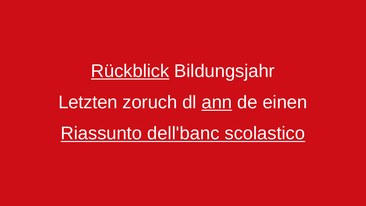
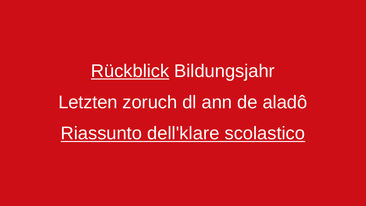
ann underline: present -> none (217, 102)
einen: einen -> aladô (285, 102)
dell'banc: dell'banc -> dell'klare (183, 133)
